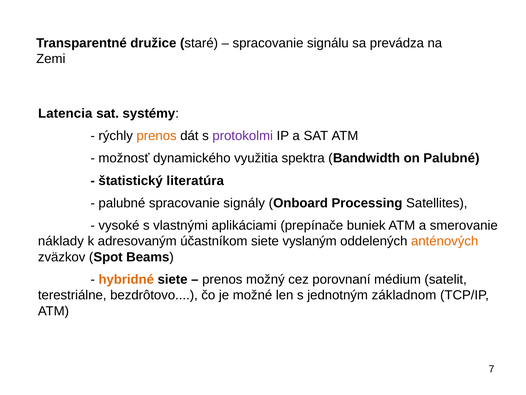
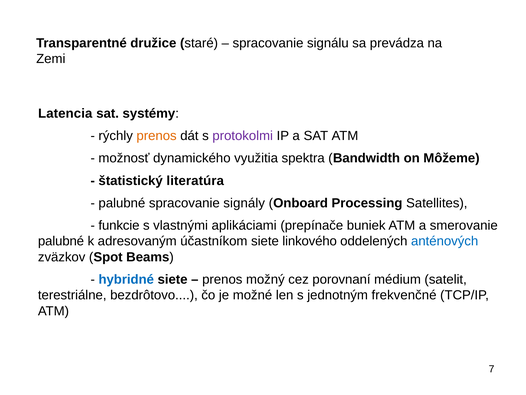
on Palubné: Palubné -> Môžeme (451, 158)
vysoké: vysoké -> funkcie (119, 225)
náklady: náklady -> palubné (61, 241)
vyslaným: vyslaným -> linkového (310, 241)
anténových colour: orange -> blue (445, 241)
hybridné colour: orange -> blue (126, 279)
základnom: základnom -> frekvenčné (404, 295)
